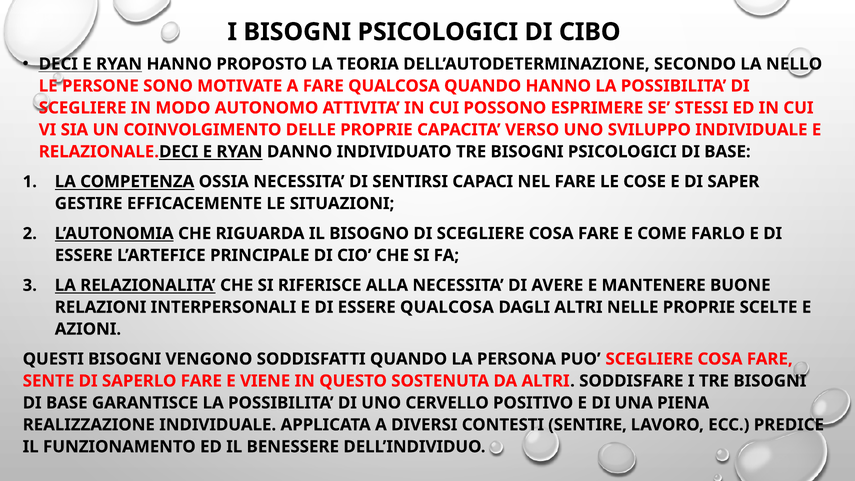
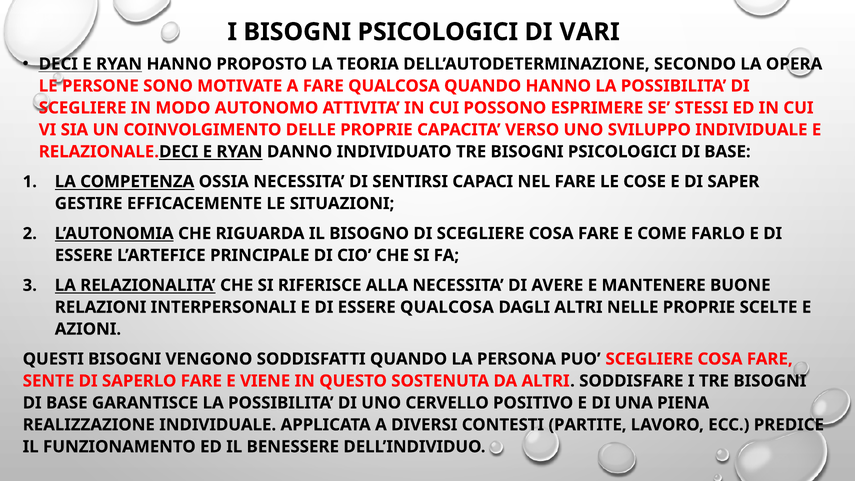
CIBO: CIBO -> VARI (590, 32)
NELLO: NELLO -> OPERA (794, 64)
SENTIRE: SENTIRE -> PARTITE (587, 425)
